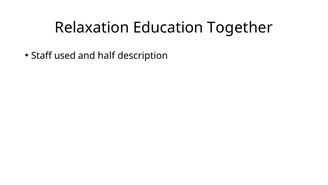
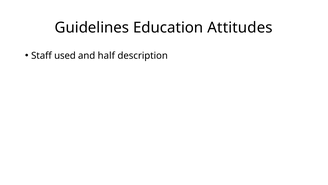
Relaxation: Relaxation -> Guidelines (92, 28)
Together: Together -> Attitudes (240, 28)
